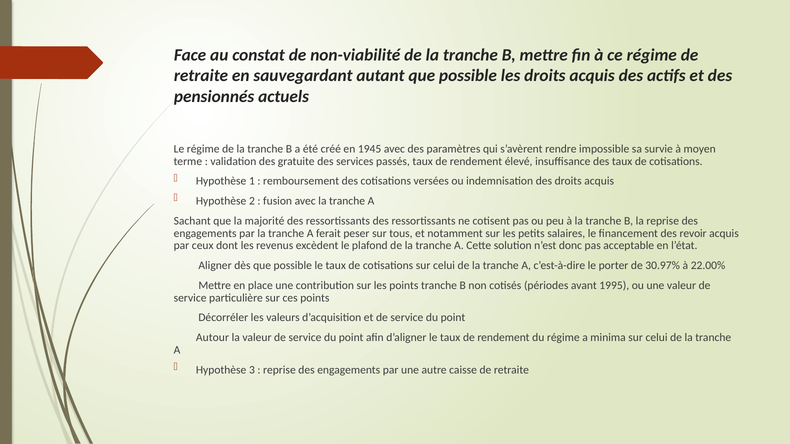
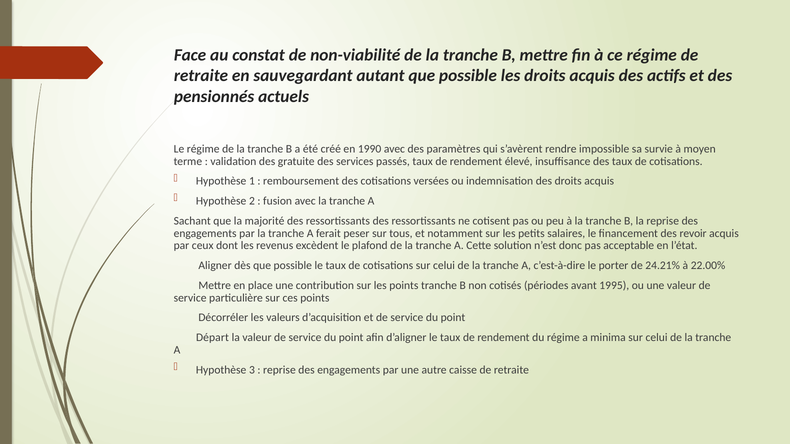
1945: 1945 -> 1990 (370, 149)
30.97%: 30.97% -> 24.21% (663, 266)
Autour: Autour -> Départ (212, 338)
